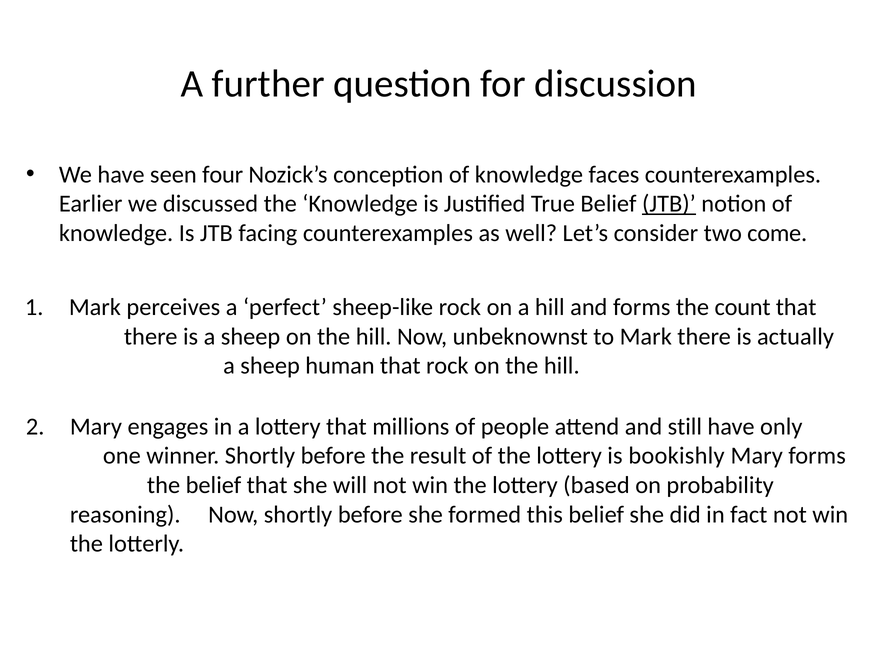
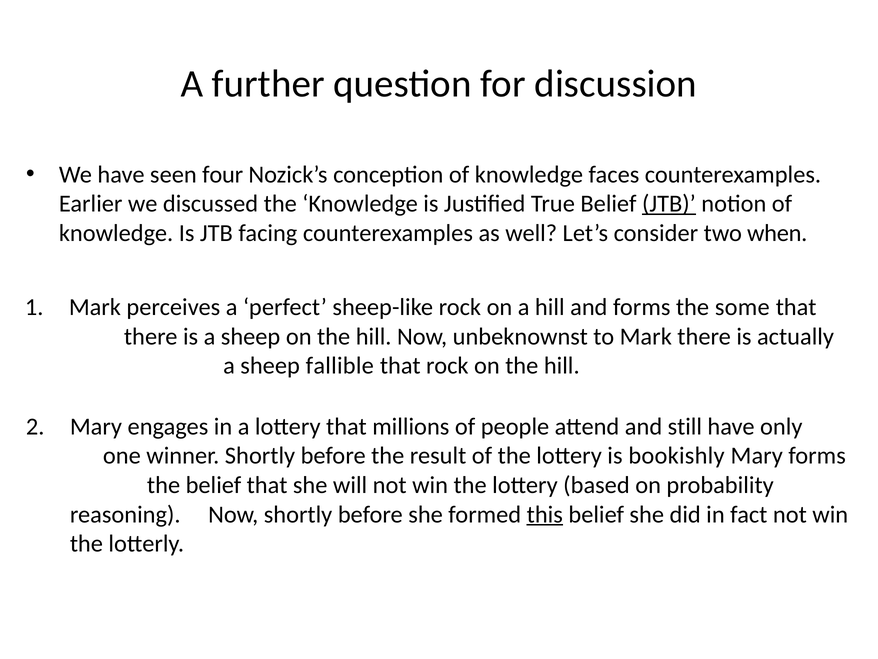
come: come -> when (777, 233)
count: count -> some (742, 307)
human: human -> fallible (340, 366)
this underline: none -> present (545, 514)
